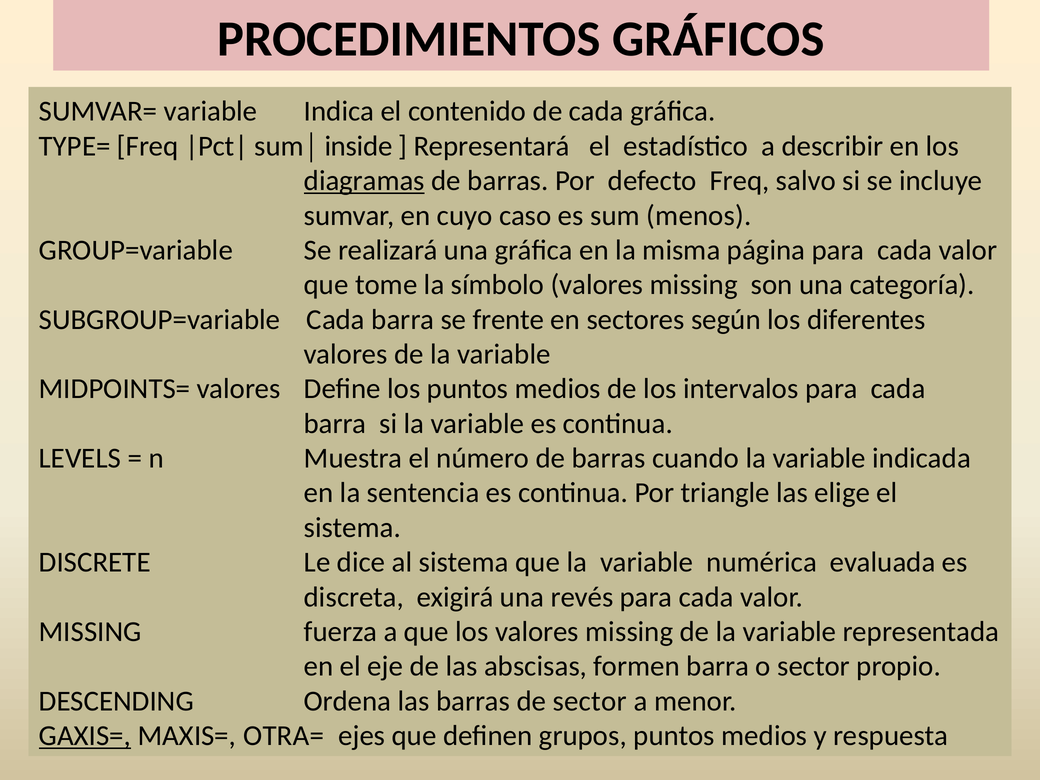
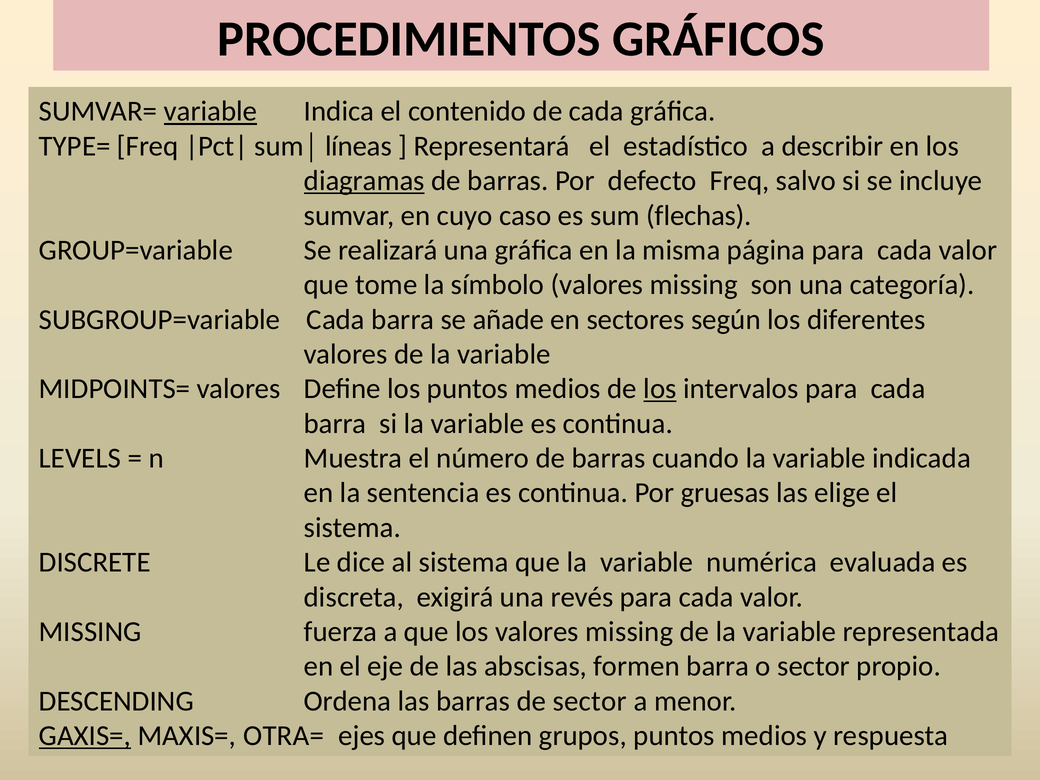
variable underline: none -> present (210, 111)
inside: inside -> líneas (358, 146)
menos: menos -> flechas (699, 215)
frente: frente -> añade (508, 320)
los underline: none -> present (660, 389)
triangle: triangle -> gruesas (725, 493)
